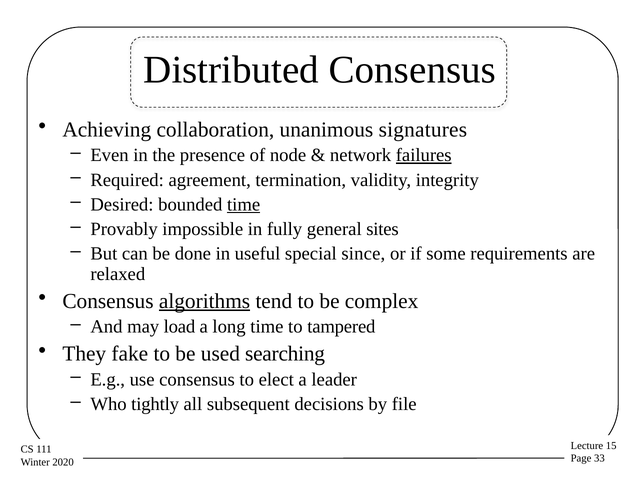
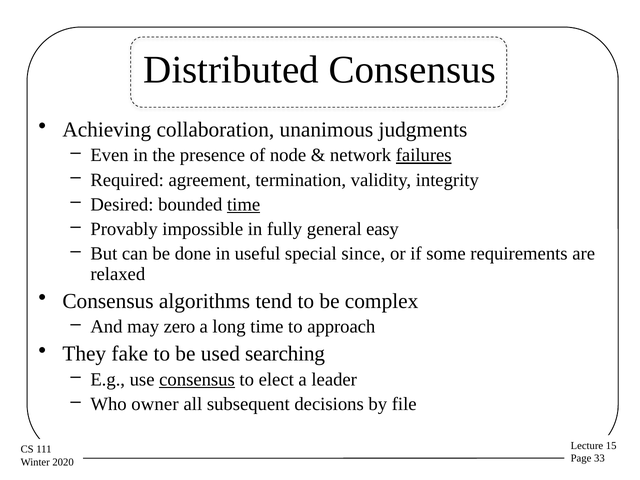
signatures: signatures -> judgments (423, 129)
sites: sites -> easy (382, 229)
algorithms underline: present -> none (205, 301)
load: load -> zero (179, 327)
tampered: tampered -> approach (341, 327)
consensus underline: none -> present (197, 380)
tightly: tightly -> owner (155, 404)
